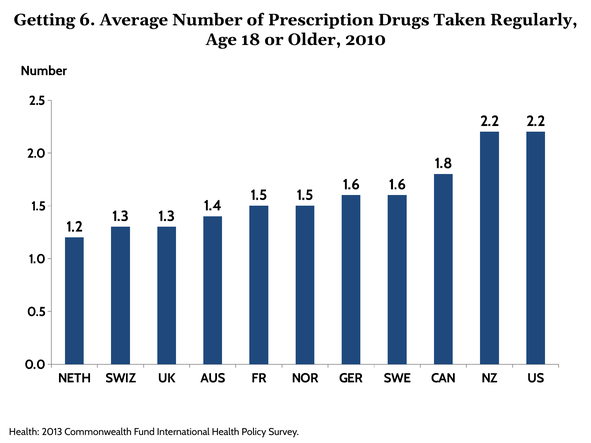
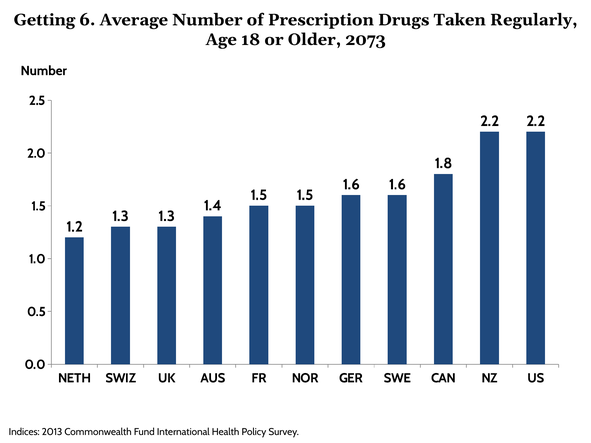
2010: 2010 -> 2073 (365, 40)
Health: Health -> Indices (24, 432)
